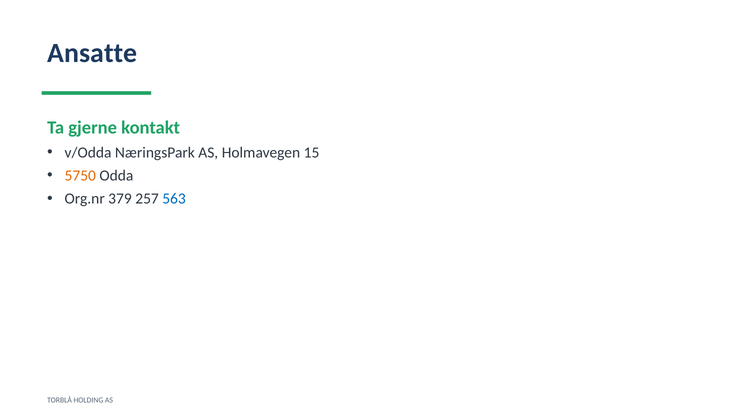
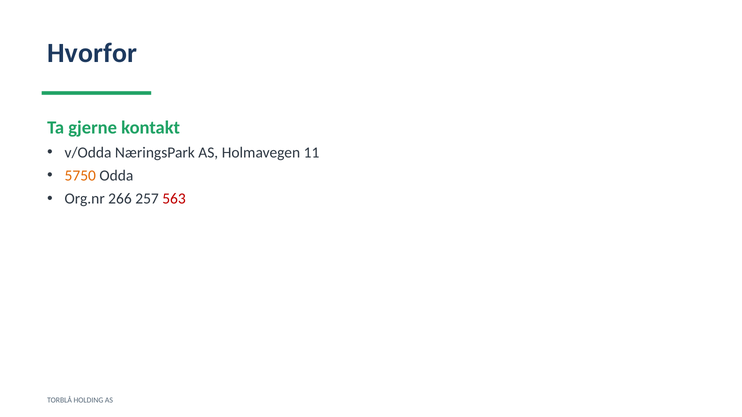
Ansatte: Ansatte -> Hvorfor (92, 53)
15: 15 -> 11 (311, 153)
379: 379 -> 266 (120, 199)
563 colour: blue -> red (174, 199)
